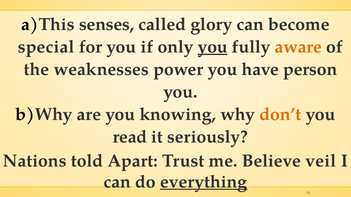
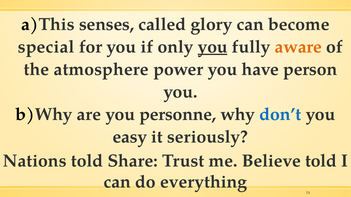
weaknesses: weaknesses -> atmosphere (101, 70)
knowing: knowing -> personne (178, 115)
don’t colour: orange -> blue (280, 115)
read: read -> easy (130, 137)
Apart: Apart -> Share (133, 161)
Believe veil: veil -> told (321, 161)
everything underline: present -> none (204, 182)
